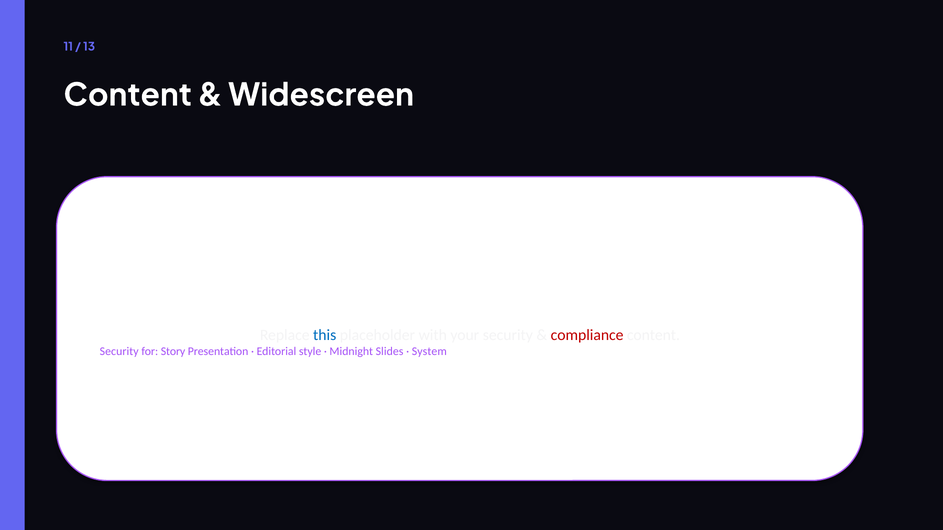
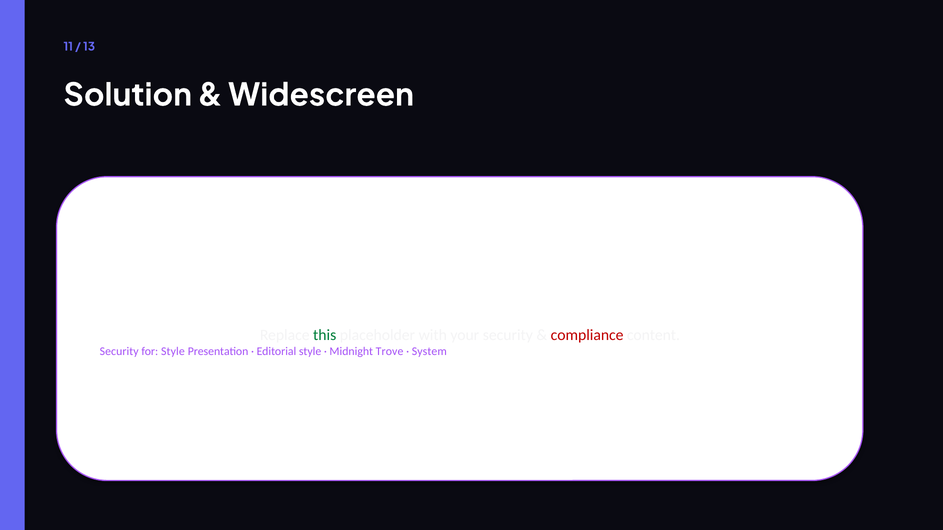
Content: Content -> Solution (128, 95)
this colour: blue -> green (325, 335)
for Story: Story -> Style (173, 351)
Slides: Slides -> Trove (390, 351)
